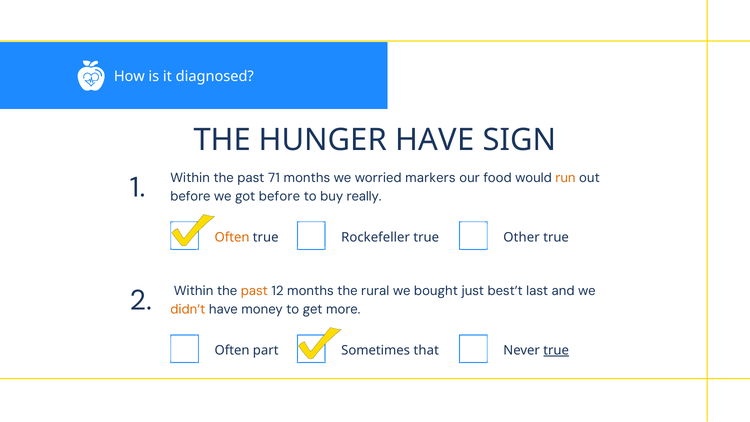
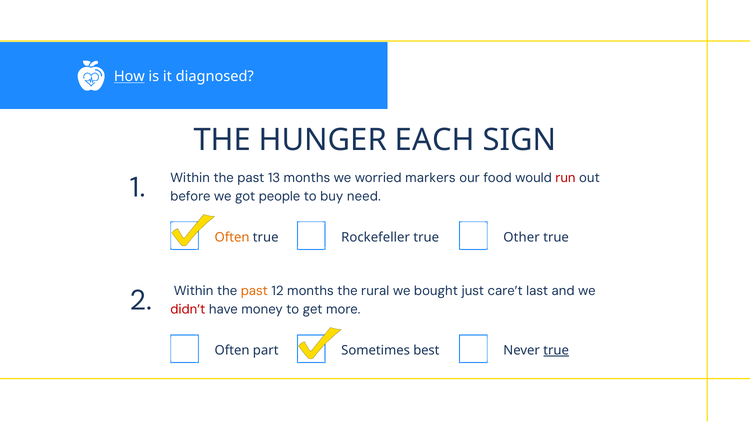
How underline: none -> present (129, 76)
HUNGER HAVE: HAVE -> EACH (435, 140)
71: 71 -> 13 (274, 178)
run colour: orange -> red (565, 178)
got before: before -> people (280, 196)
really: really -> need (364, 196)
best’t: best’t -> care’t (505, 291)
didn’t colour: orange -> red (188, 309)
that: that -> best (426, 350)
